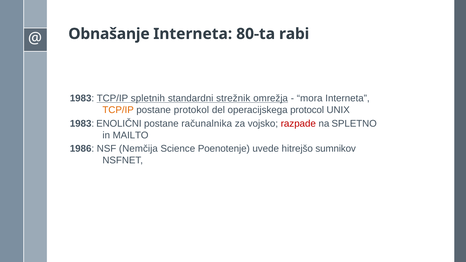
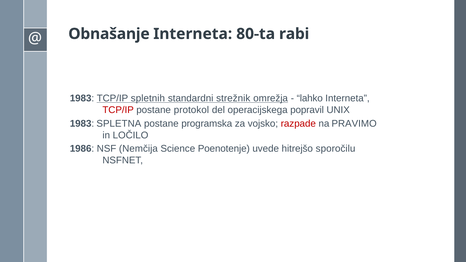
mora: mora -> lahko (310, 98)
TCP/IP colour: orange -> red (118, 110)
protocol: protocol -> popravil (307, 110)
ENOLIČNI: ENOLIČNI -> SPLETNA (119, 124)
računalnika: računalnika -> programska (207, 124)
SPLETNO: SPLETNO -> PRAVIMO (354, 124)
MAILTO: MAILTO -> LOČILO (131, 135)
sumnikov: sumnikov -> sporočilu (336, 149)
